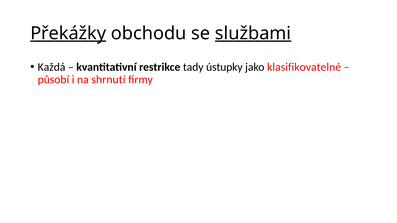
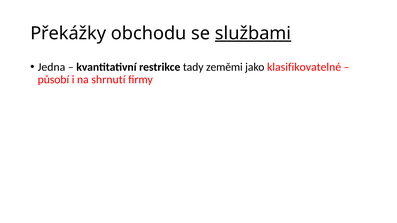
Překážky underline: present -> none (68, 33)
Každá: Každá -> Jedna (51, 67)
ústupky: ústupky -> zeměmi (224, 67)
